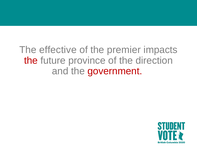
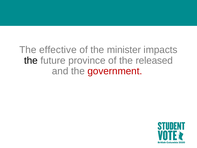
premier: premier -> minister (124, 50)
the colour: red -> black (31, 60)
direction: direction -> released (154, 60)
